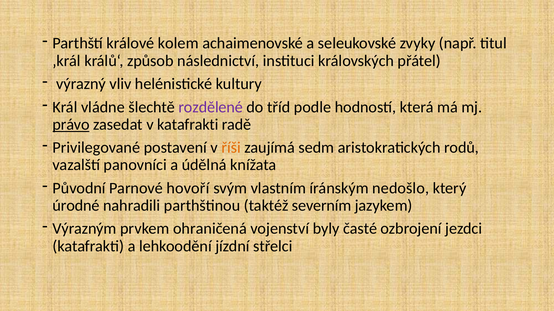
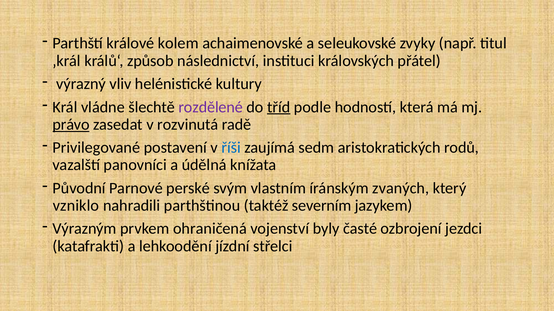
tříd underline: none -> present (279, 107)
v katafrakti: katafrakti -> rozvinutá (188, 125)
říši colour: orange -> blue (231, 148)
hovoří: hovoří -> perské (188, 188)
nedošlo: nedošlo -> zvaných (401, 188)
úrodné: úrodné -> vzniklo (76, 206)
